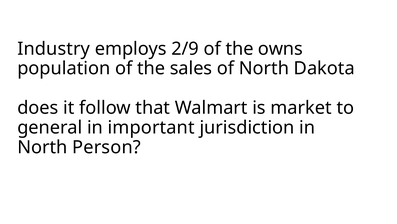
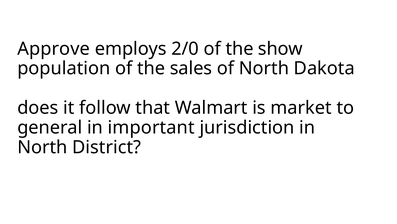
Industry: Industry -> Approve (54, 49)
2/9: 2/9 -> 2/0 (185, 49)
owns: owns -> show (280, 49)
Person: Person -> District (107, 147)
